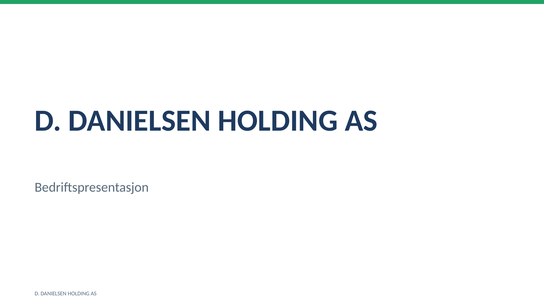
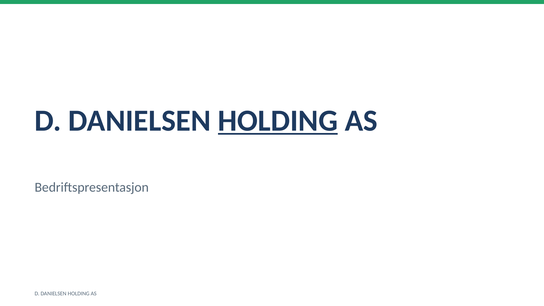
HOLDING underline: none -> present (278, 121)
